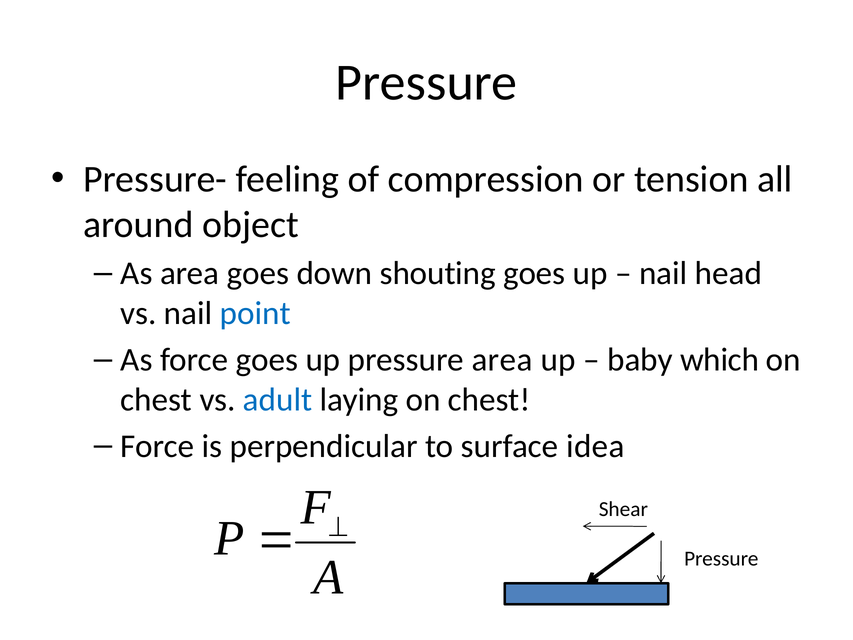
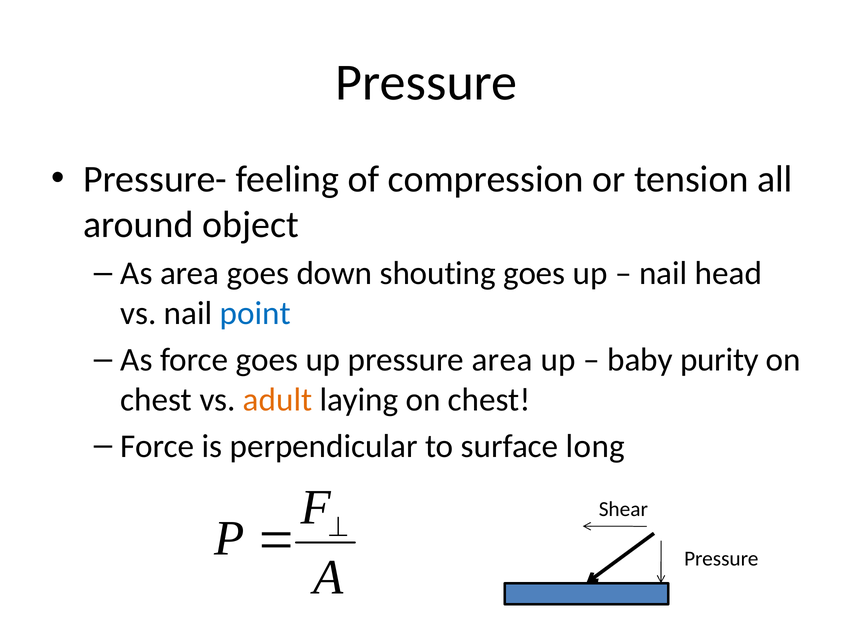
which: which -> purity (720, 360)
adult colour: blue -> orange (278, 400)
idea: idea -> long (595, 446)
